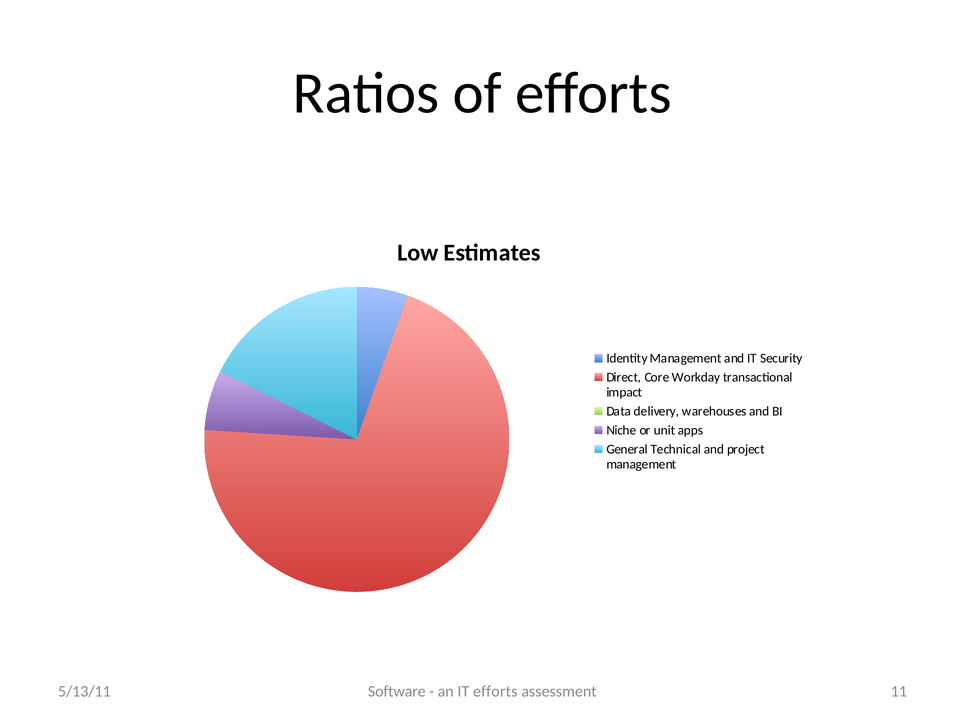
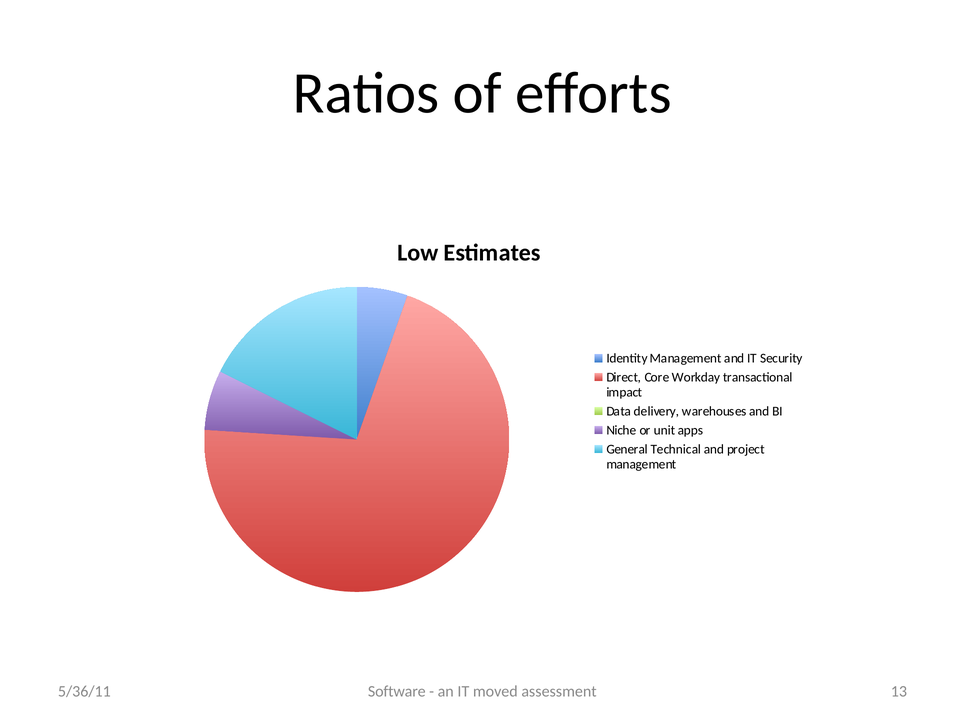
IT efforts: efforts -> moved (495, 691)
11: 11 -> 13 (899, 691)
5/13/11: 5/13/11 -> 5/36/11 (84, 691)
